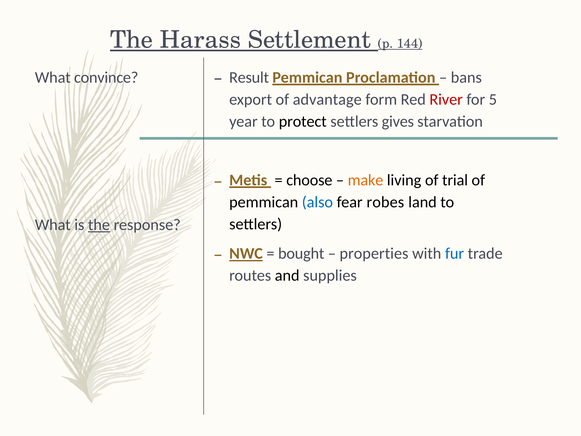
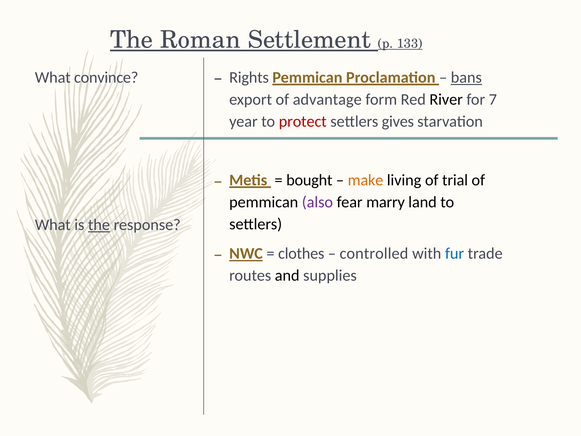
Harass: Harass -> Roman (200, 40)
144: 144 -> 133 (410, 44)
Result: Result -> Rights (249, 77)
bans underline: none -> present (466, 77)
River colour: red -> black (446, 99)
5: 5 -> 7 (493, 99)
protect colour: black -> red (303, 121)
choose: choose -> bought (309, 180)
also colour: blue -> purple (317, 202)
robes: robes -> marry (386, 202)
bought: bought -> clothes (301, 254)
properties: properties -> controlled (374, 254)
